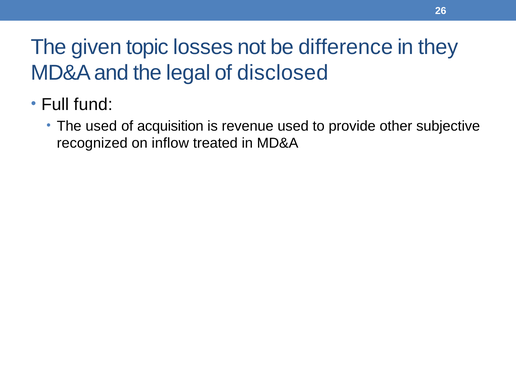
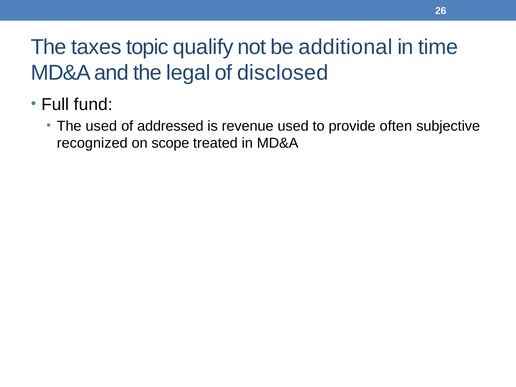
given: given -> taxes (96, 47)
losses: losses -> qualify (203, 47)
difference: difference -> additional (346, 47)
they: they -> time (438, 47)
acquisition: acquisition -> addressed (170, 126)
other: other -> often (396, 126)
inflow: inflow -> scope (170, 143)
